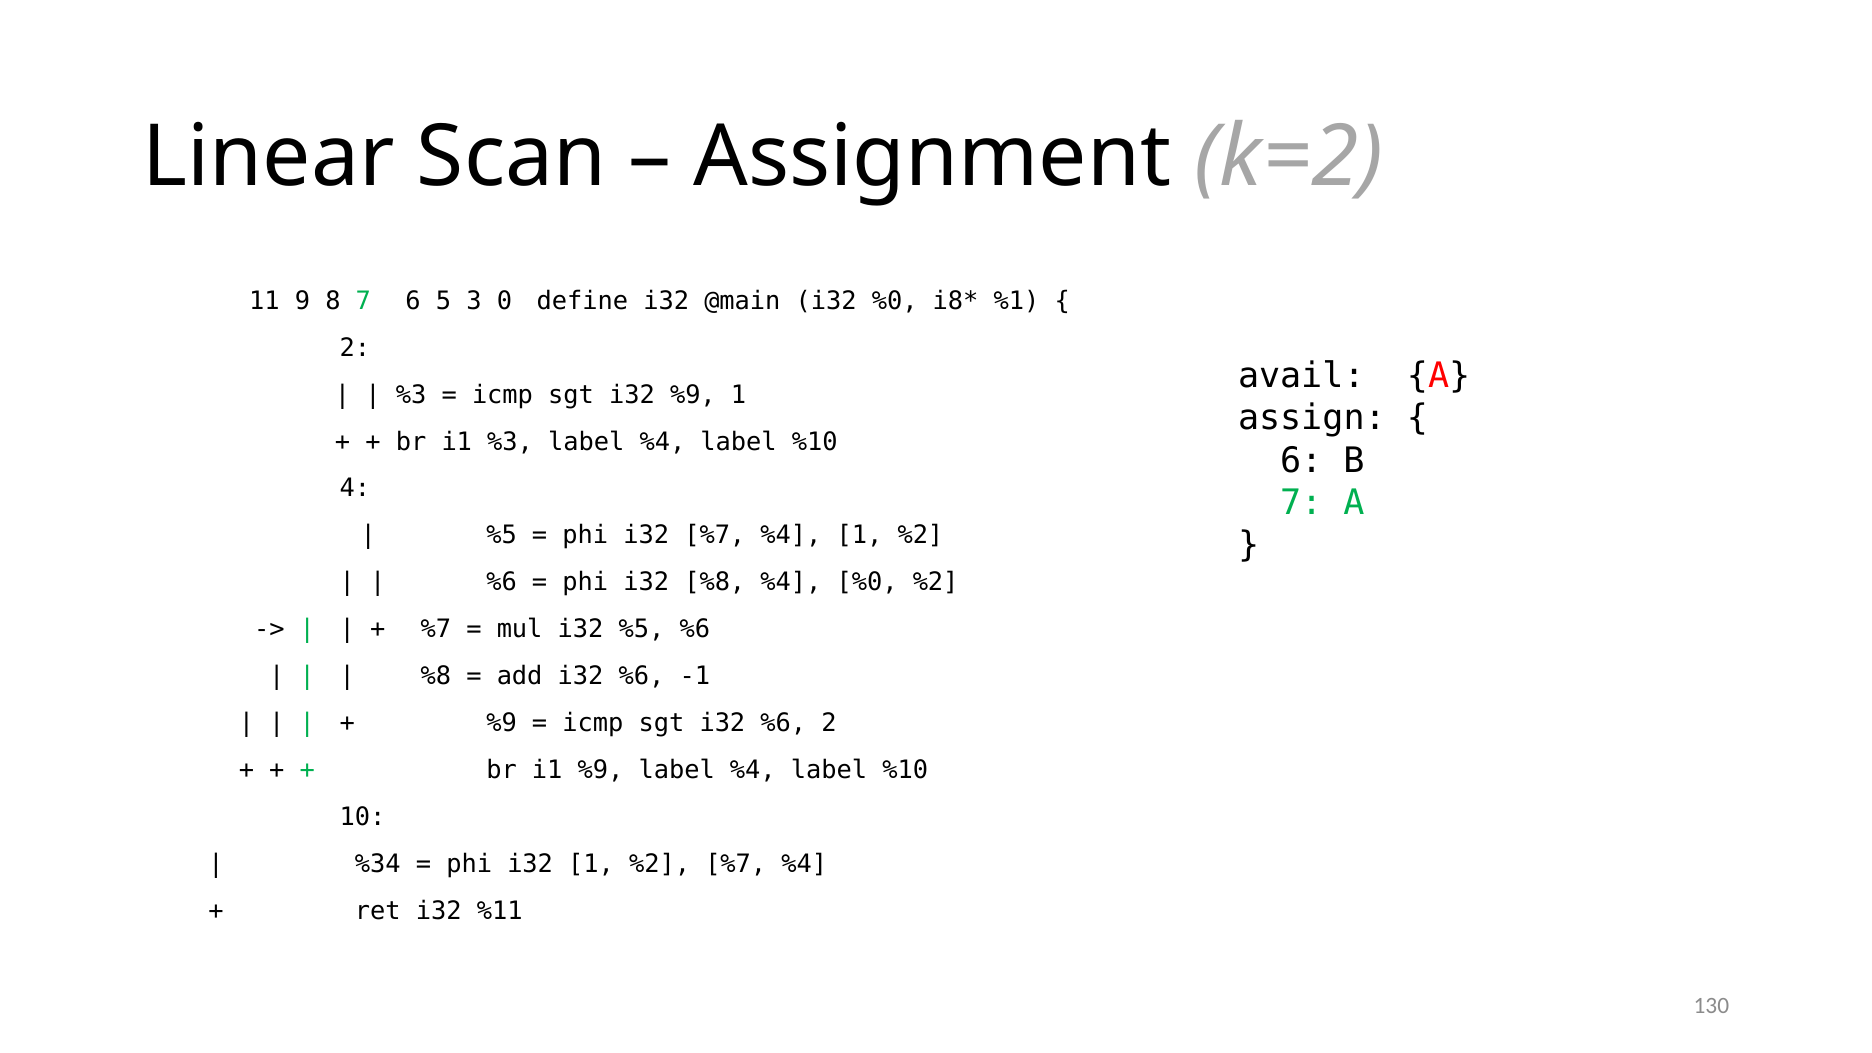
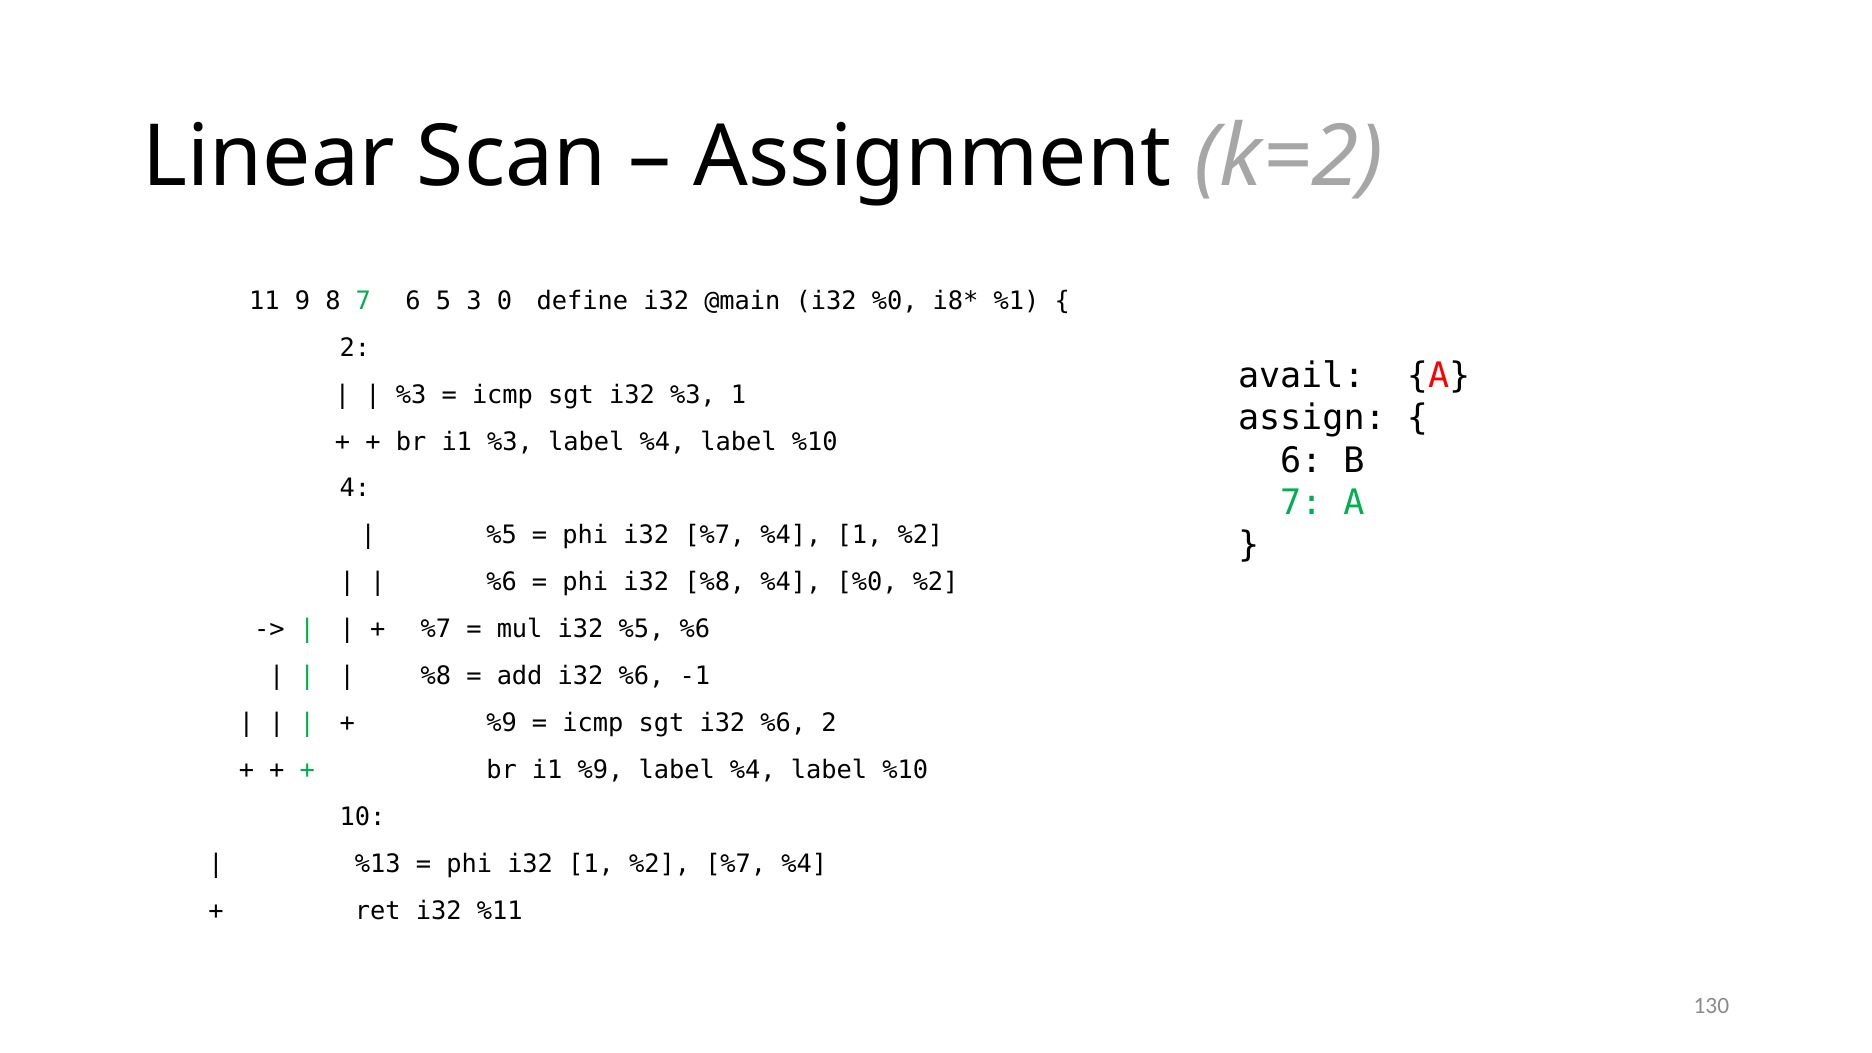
i32 %9: %9 -> %3 (693, 395)
%34: %34 -> %13 (378, 864)
